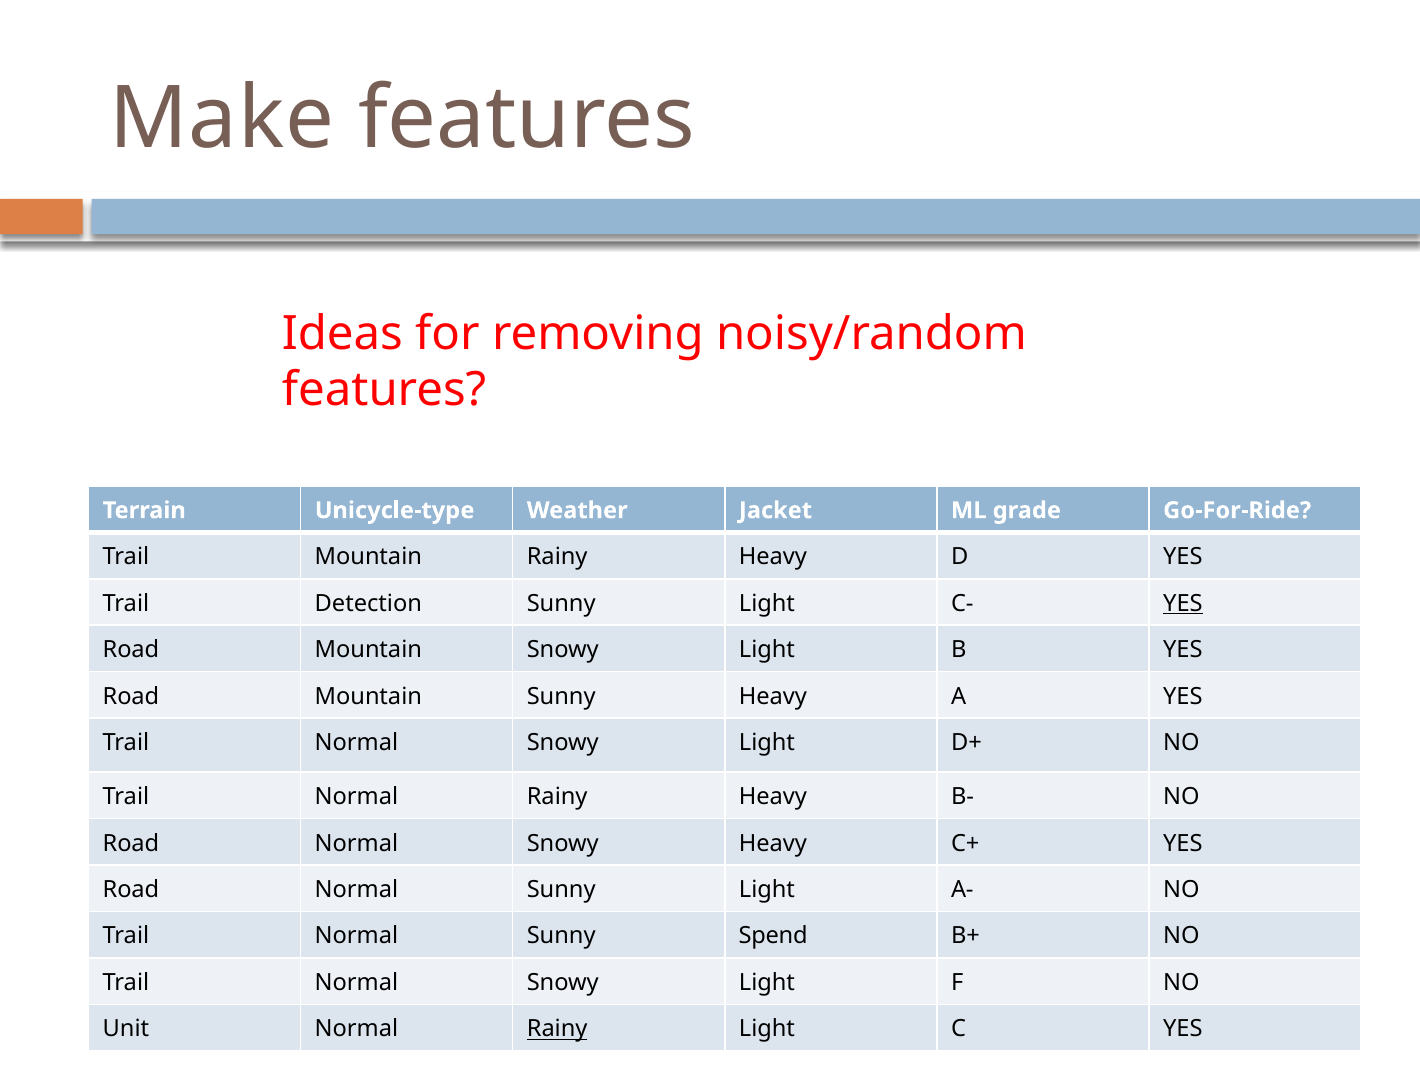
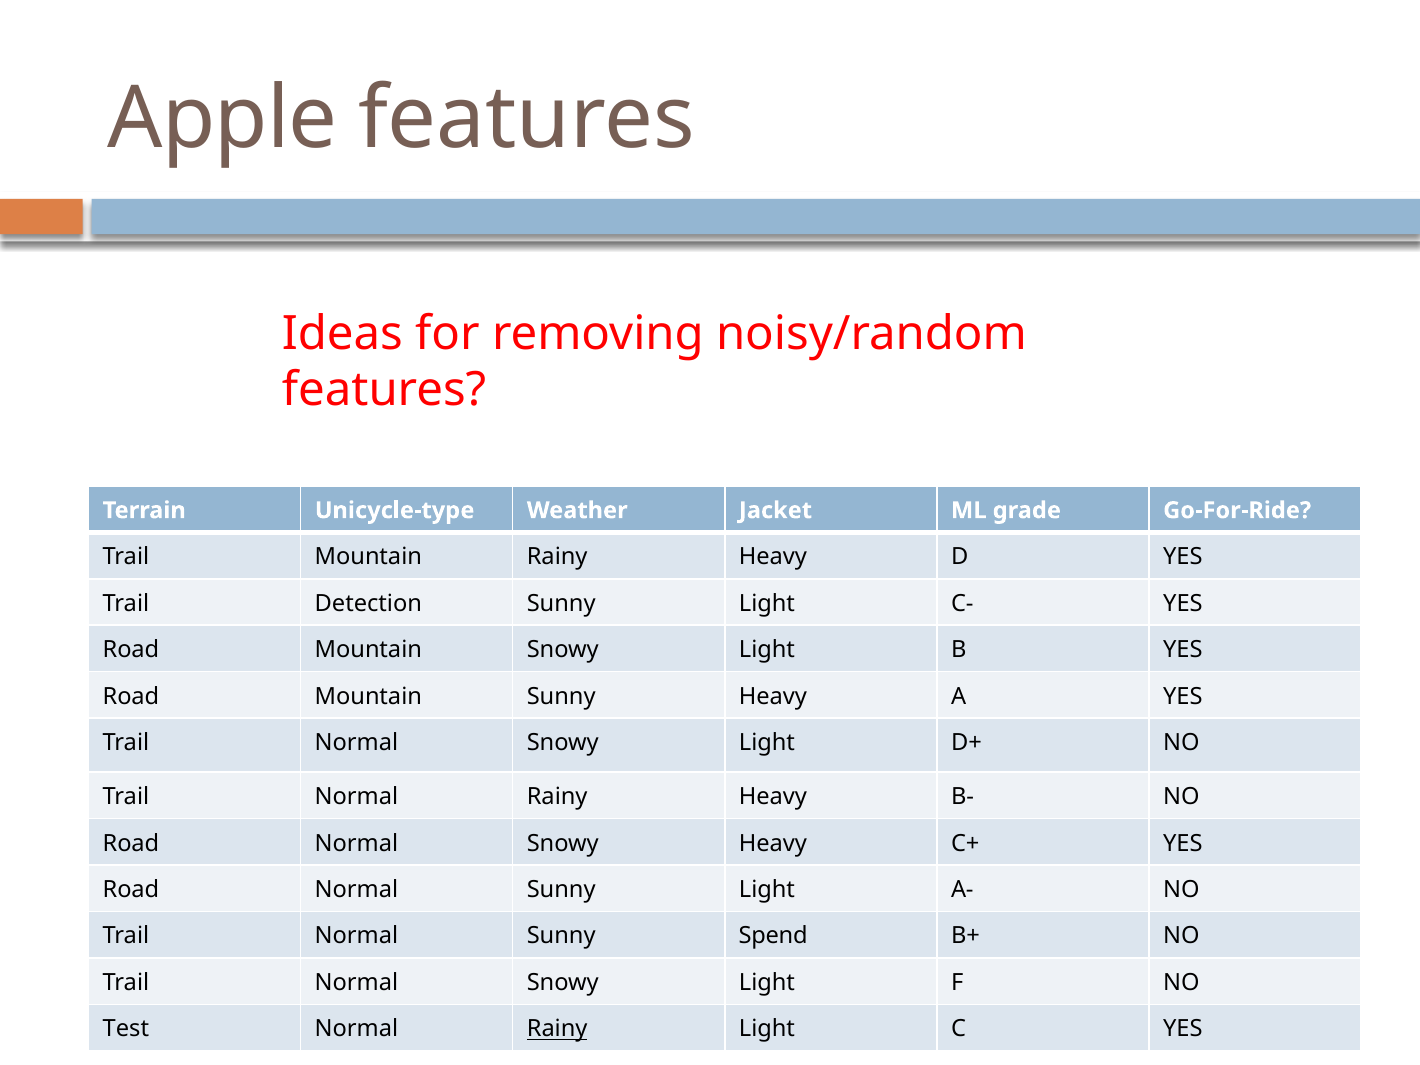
Make: Make -> Apple (223, 118)
YES underline: present -> none (1183, 603)
Unit: Unit -> Test (126, 1029)
